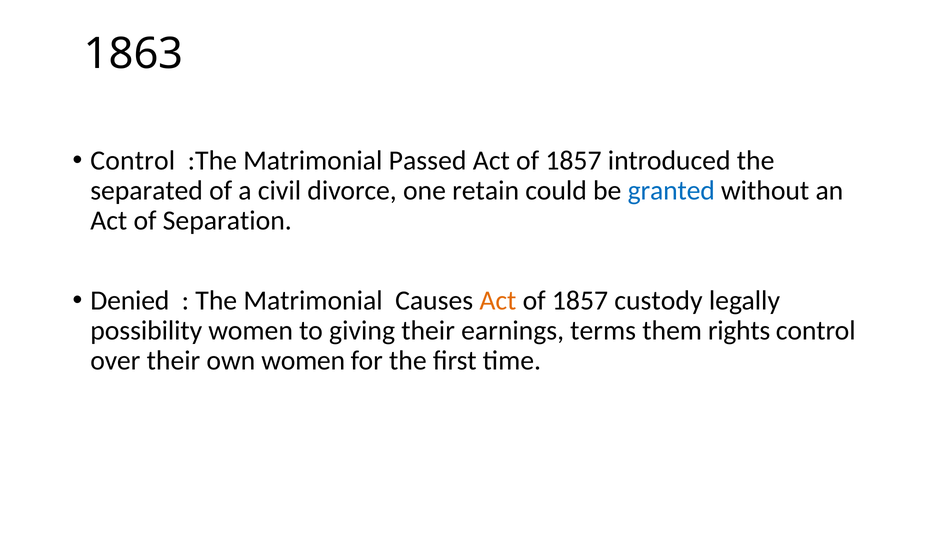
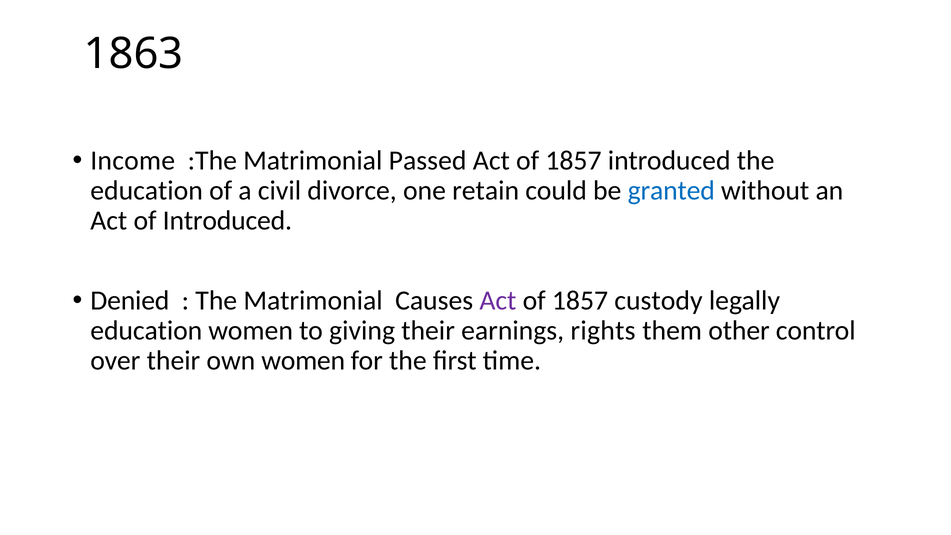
Control: Control -> Income (133, 161)
separated: separated -> education (147, 191)
of Separation: Separation -> Introduced (227, 221)
Act colour: orange -> purple (498, 300)
possibility: possibility -> education (146, 330)
terms: terms -> rights (603, 330)
rights: rights -> other (739, 330)
